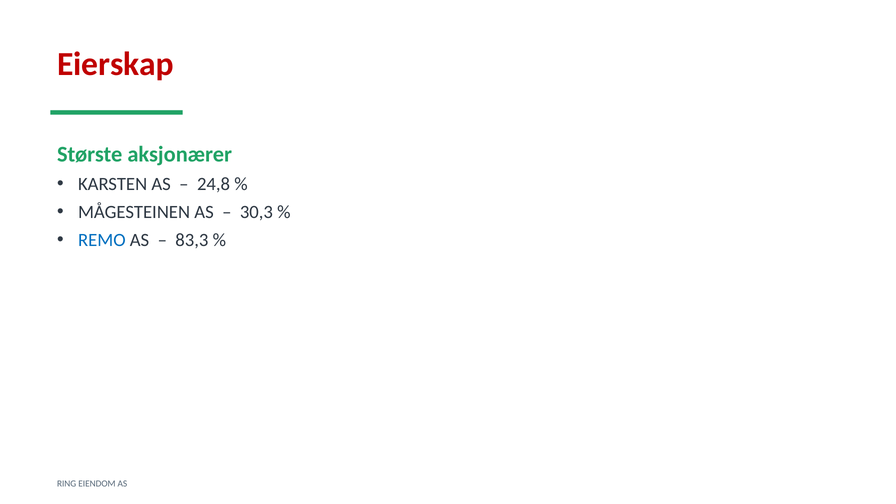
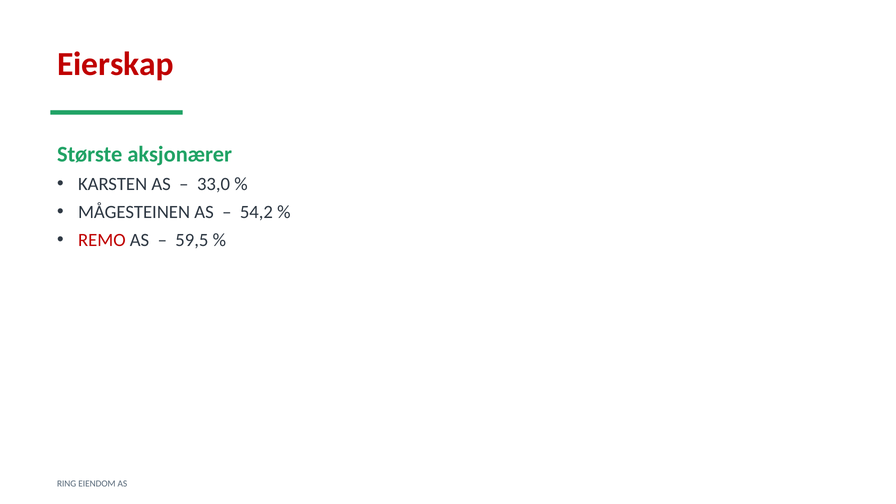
24,8: 24,8 -> 33,0 (214, 184)
30,3: 30,3 -> 54,2 (256, 212)
REMO colour: blue -> red (102, 240)
83,3: 83,3 -> 59,5 (192, 240)
